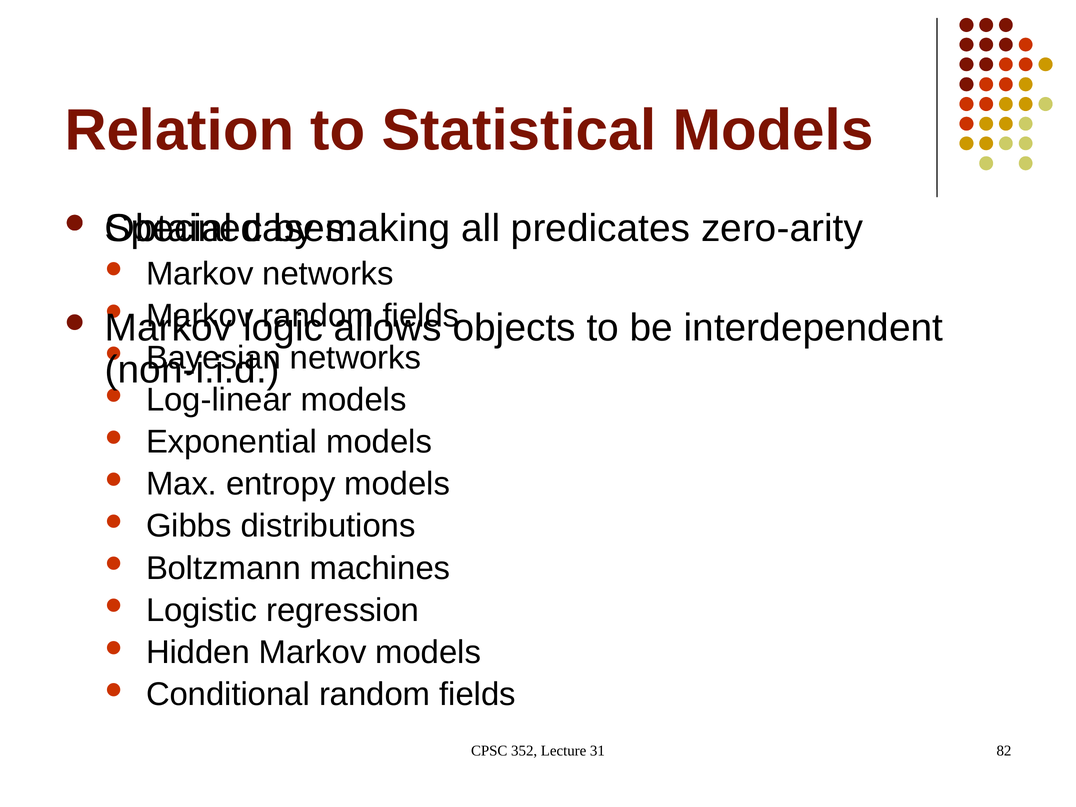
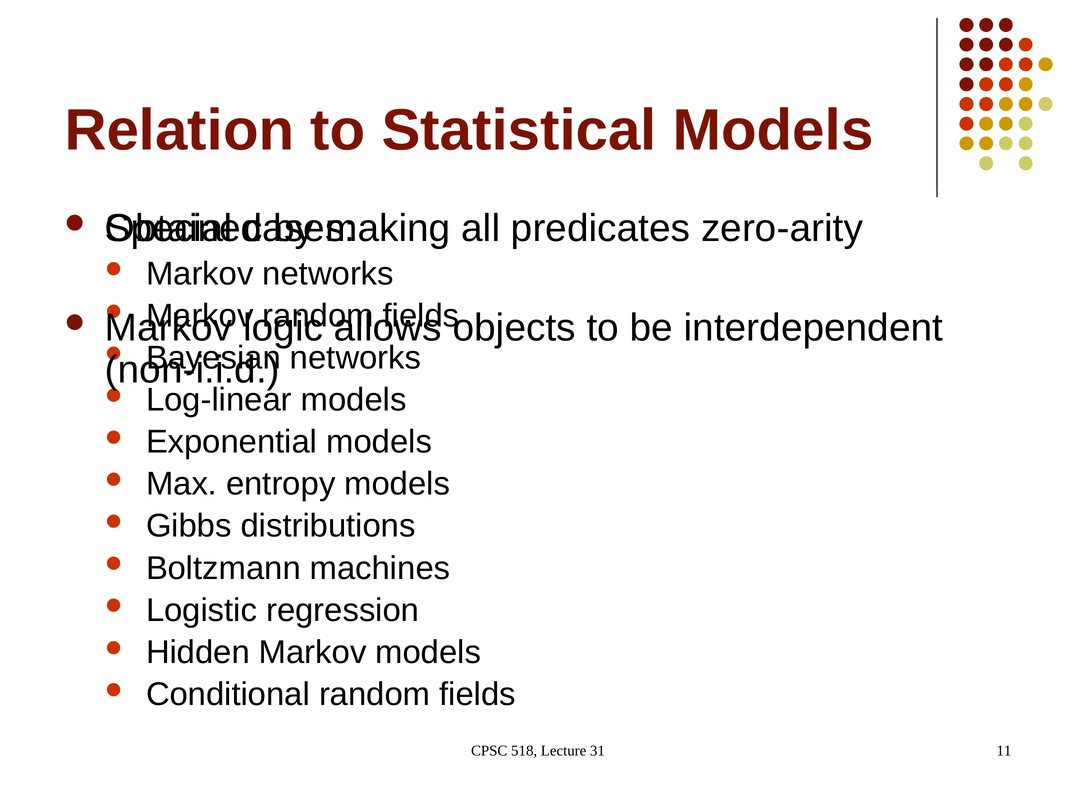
352: 352 -> 518 (524, 751)
82: 82 -> 11 (1004, 751)
